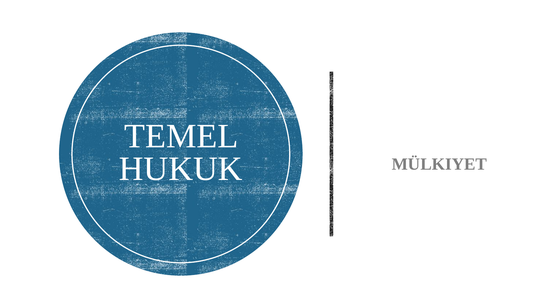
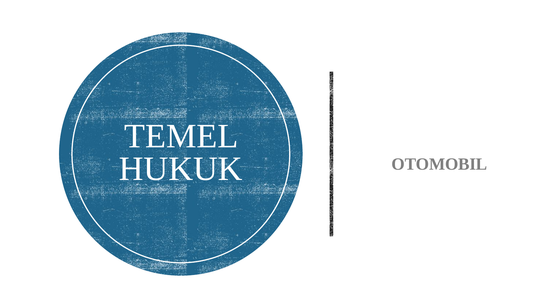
MÜLKIYET: MÜLKIYET -> OTOMOBIL (439, 164)
